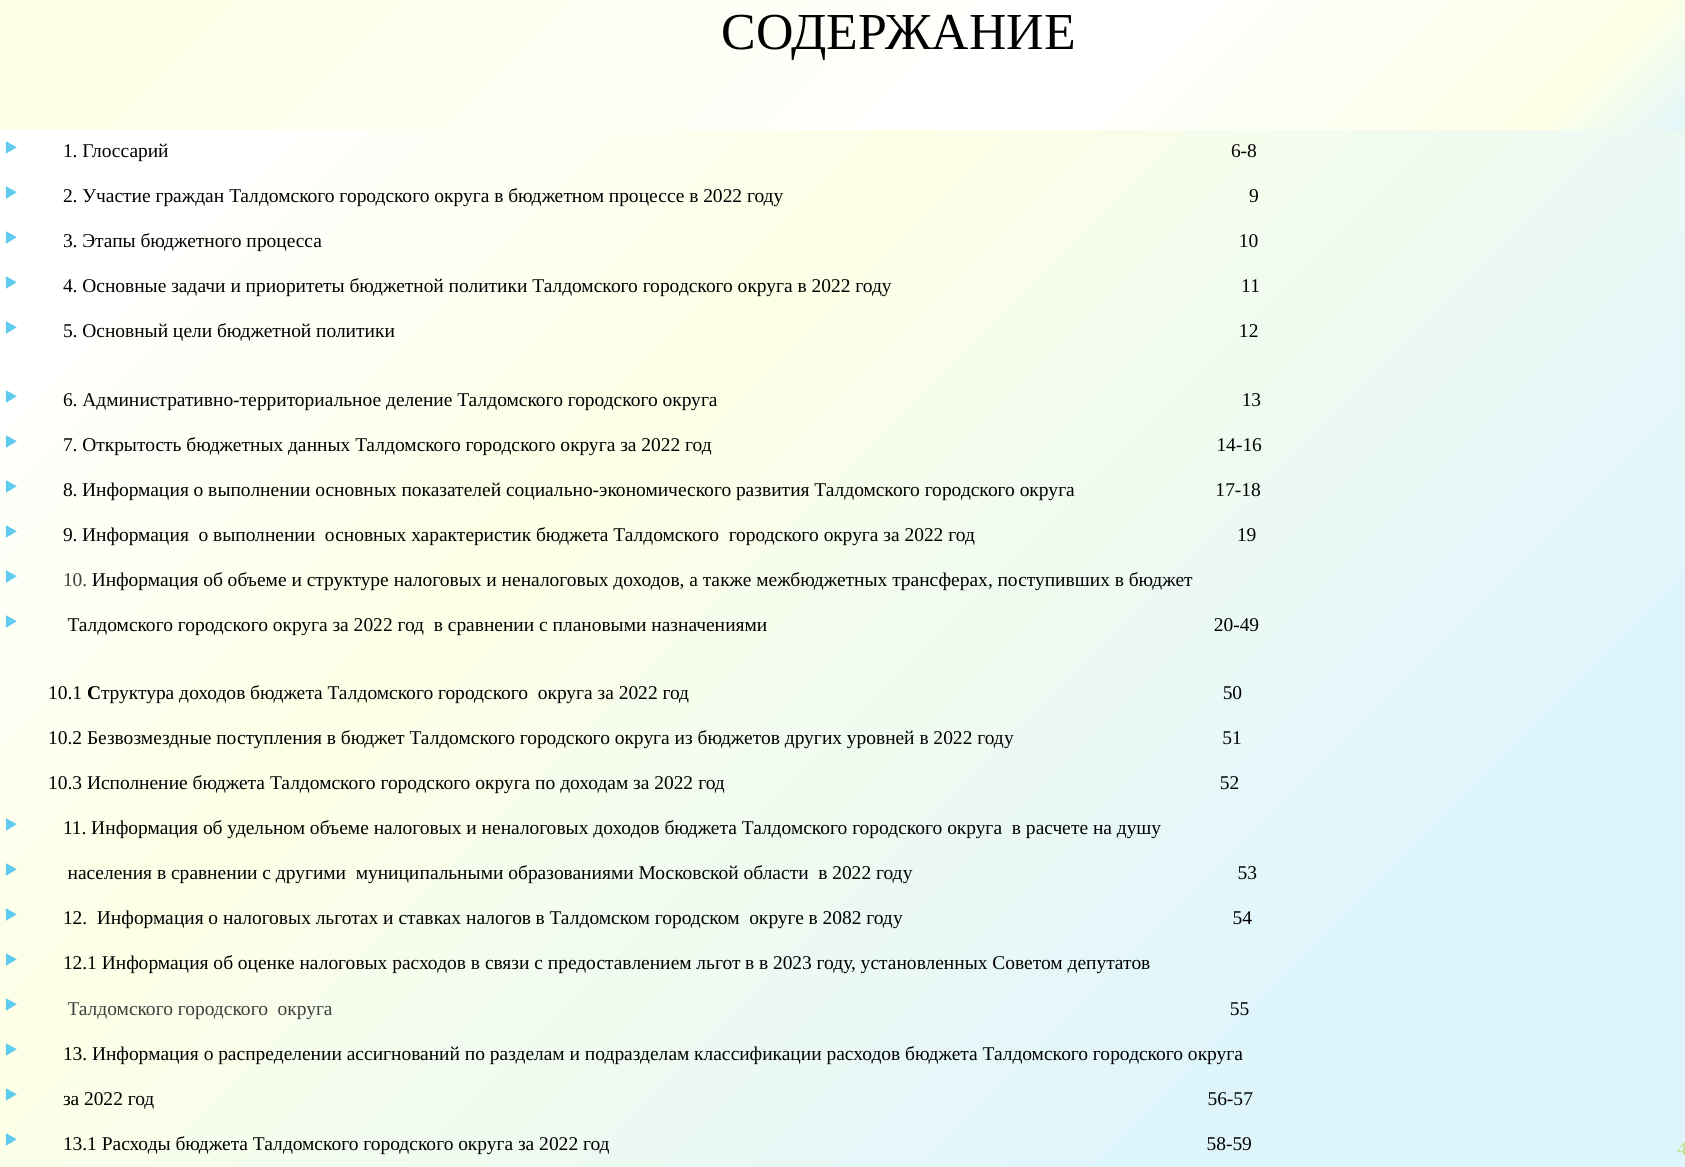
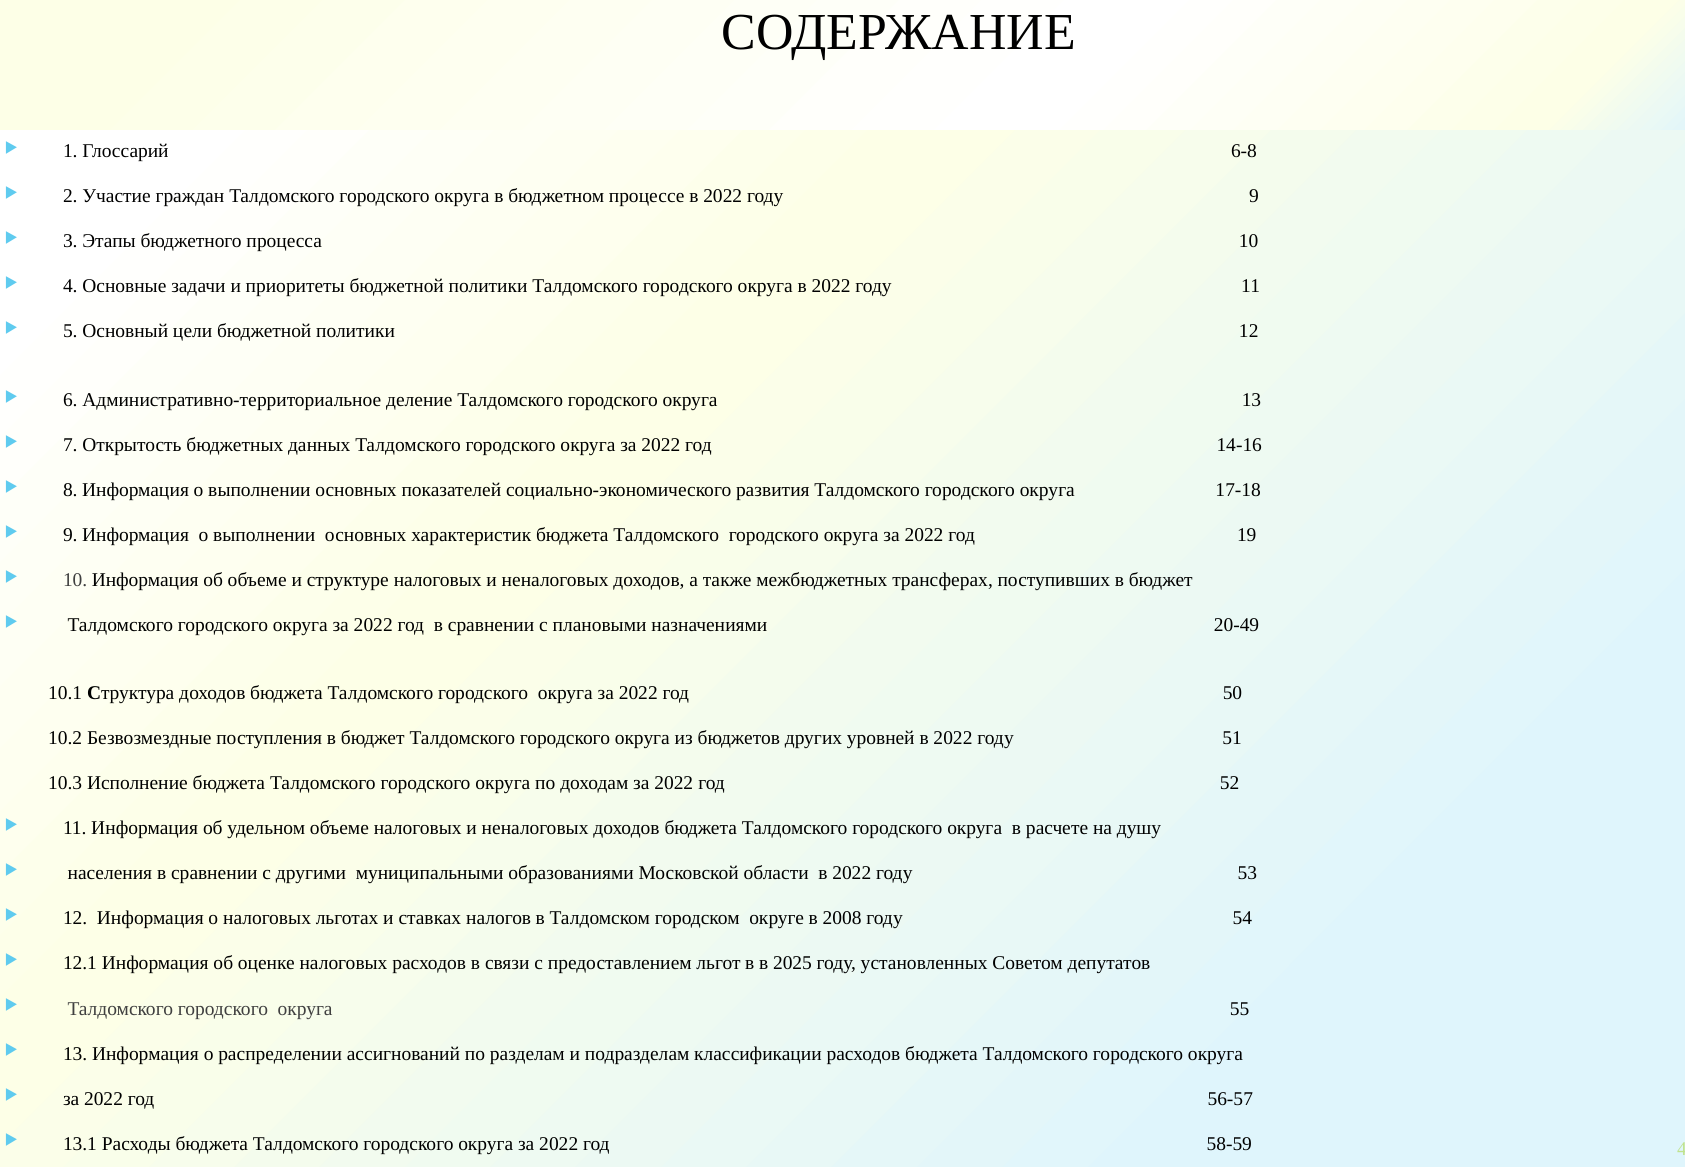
2082: 2082 -> 2008 (842, 918)
2023: 2023 -> 2025 (792, 963)
